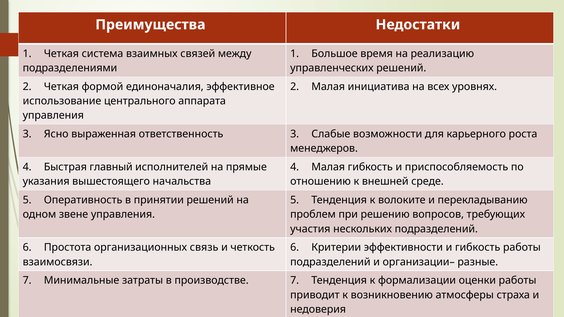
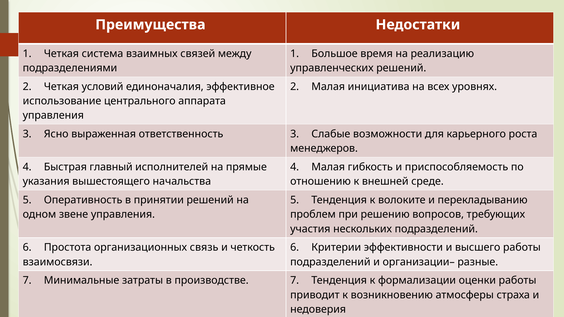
формой: формой -> условий (103, 87)
и гибкость: гибкость -> высшего (478, 248)
